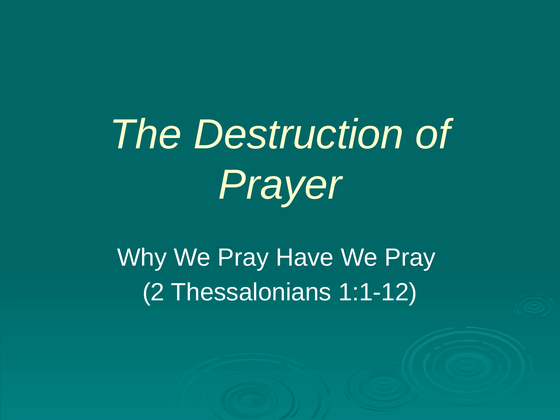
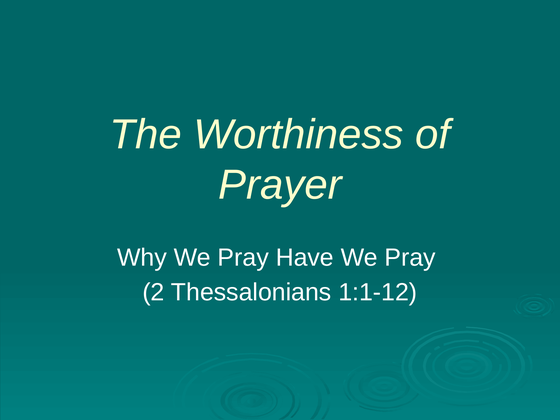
Destruction: Destruction -> Worthiness (299, 135)
